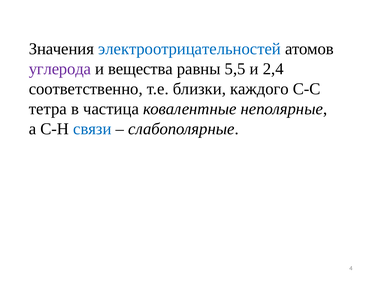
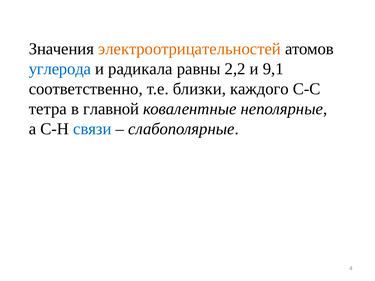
электроотрицательностей colour: blue -> orange (190, 49)
углерода colour: purple -> blue (60, 69)
вещества: вещества -> радикала (140, 69)
5,5: 5,5 -> 2,2 (235, 69)
2,4: 2,4 -> 9,1 (273, 69)
частица: частица -> главной (111, 109)
